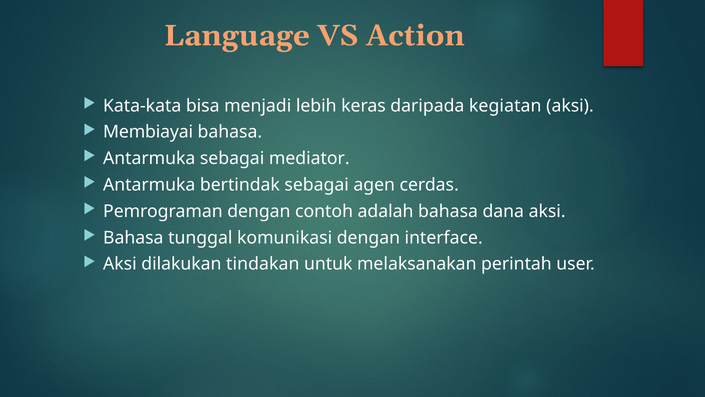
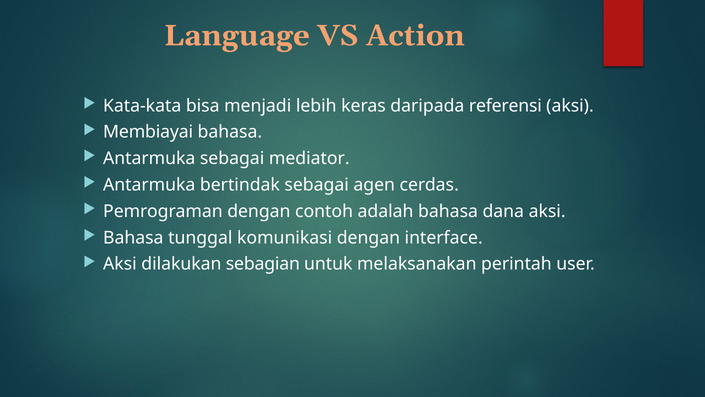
kegiatan: kegiatan -> referensi (505, 106)
tindakan: tindakan -> sebagian (263, 264)
